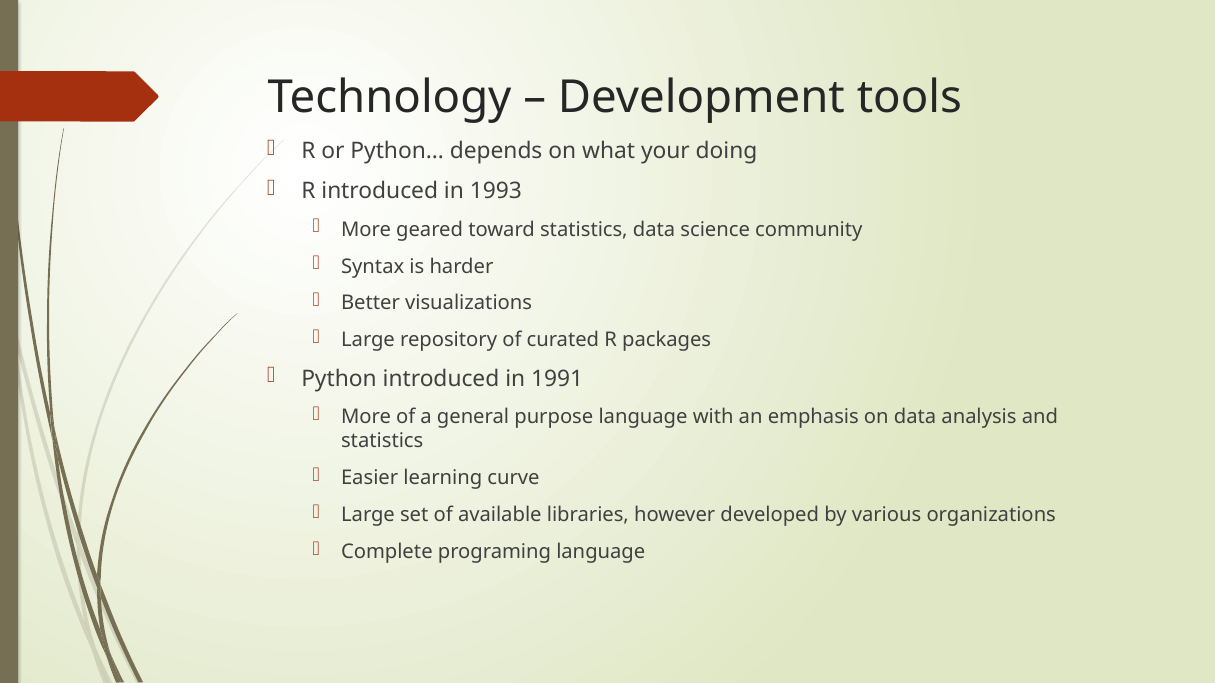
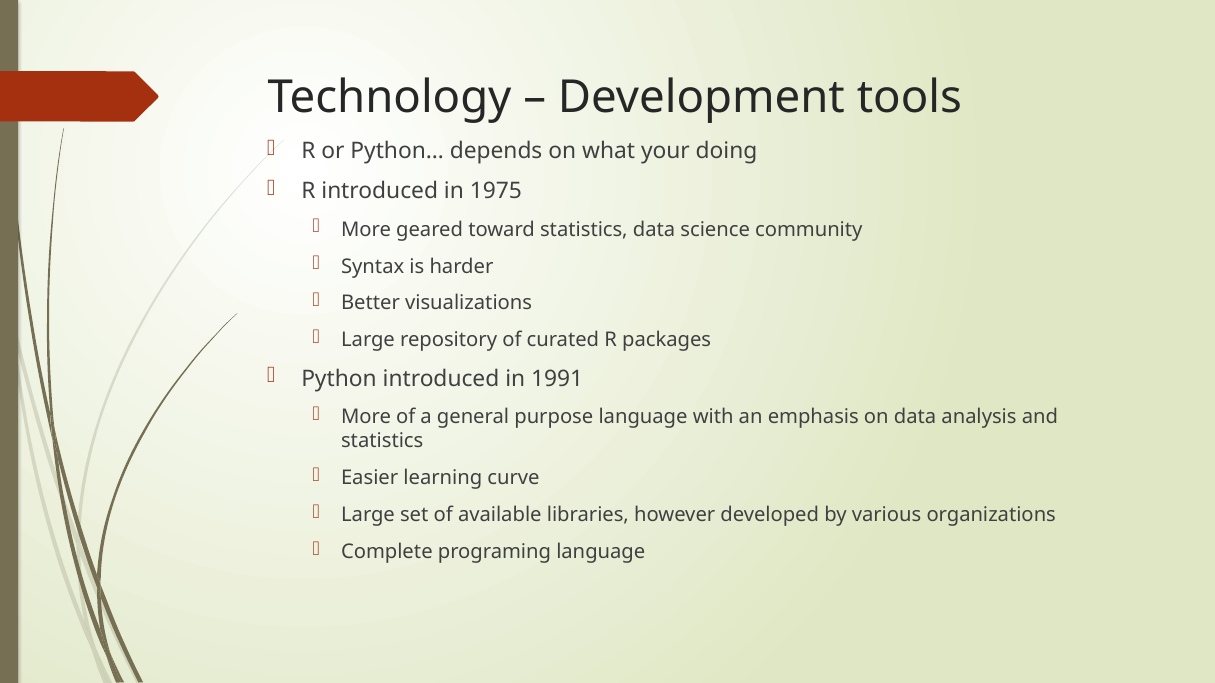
1993: 1993 -> 1975 (496, 191)
